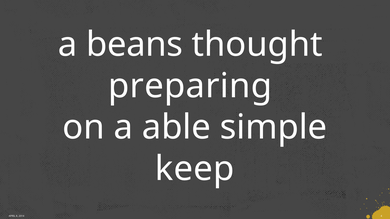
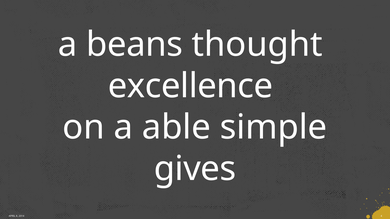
preparing: preparing -> excellence (190, 86)
keep: keep -> gives (195, 169)
